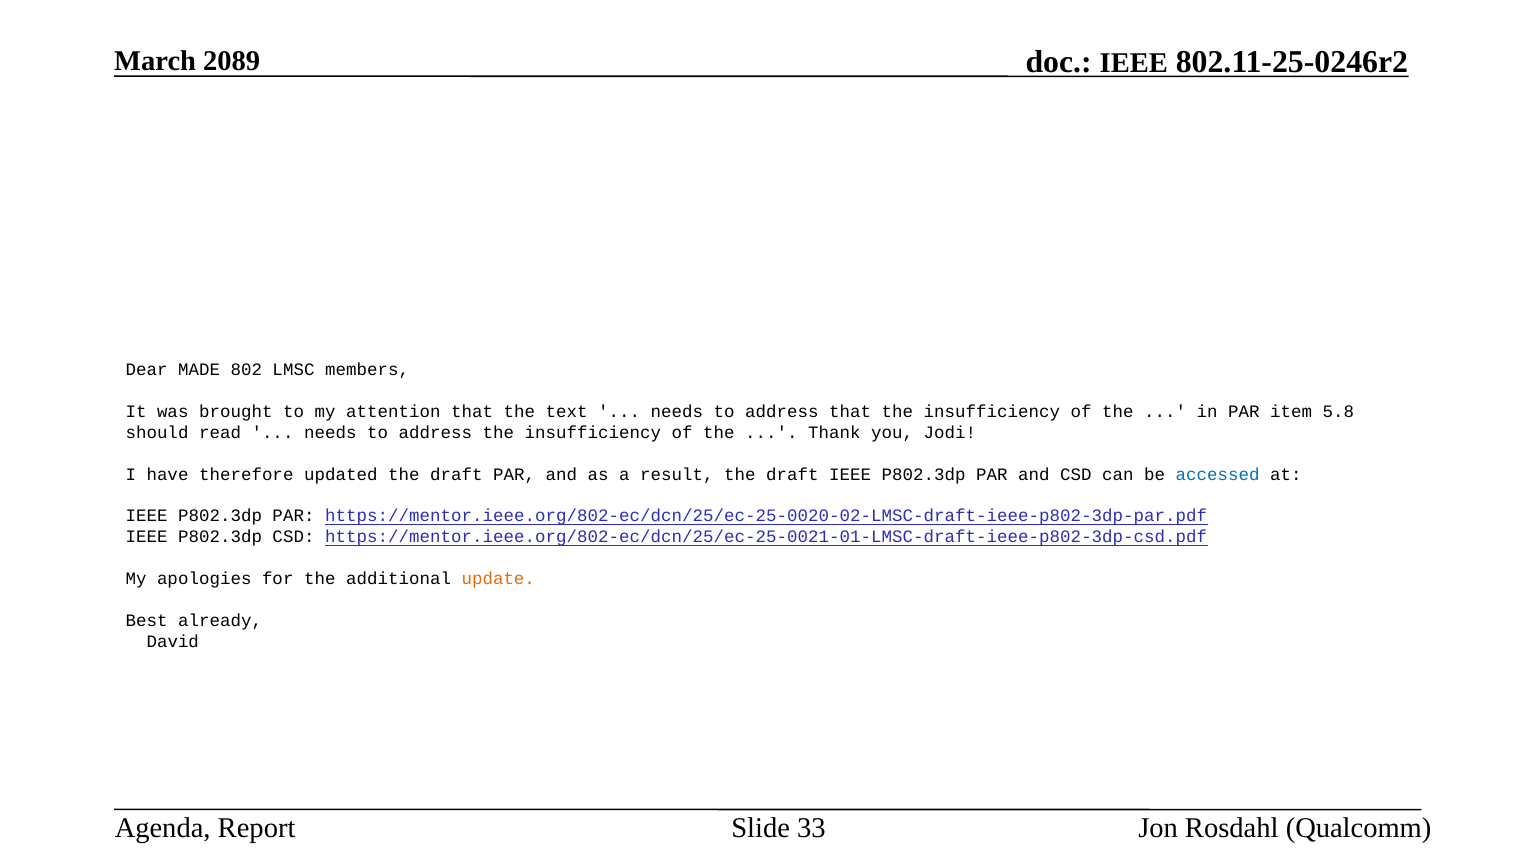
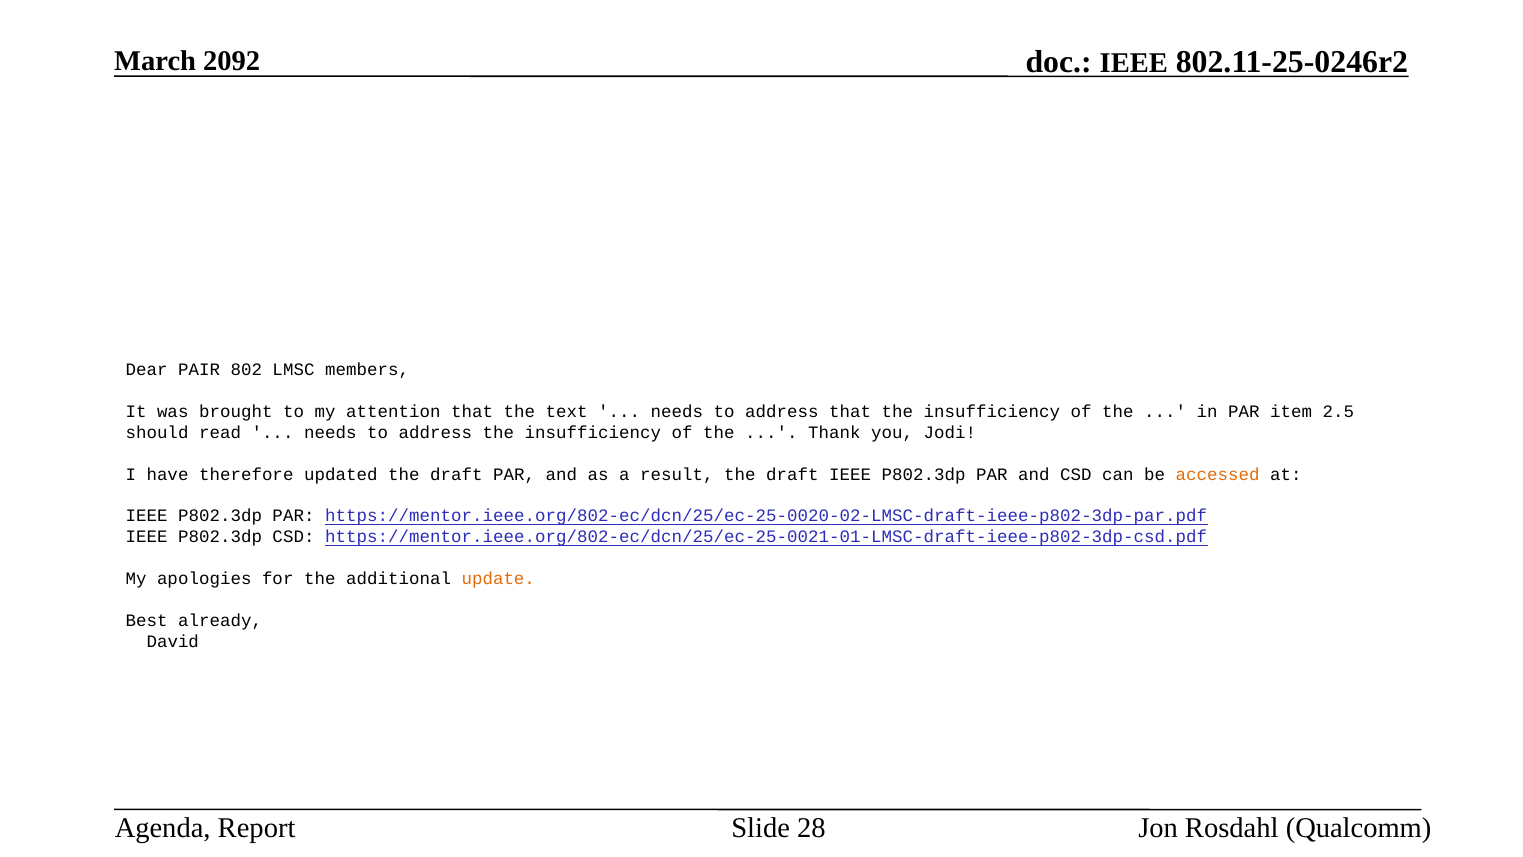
2089: 2089 -> 2092 (232, 61)
MADE: MADE -> PAIR (199, 369)
5.8: 5.8 -> 2.5 (1338, 411)
accessed colour: blue -> orange (1218, 474)
33: 33 -> 28 (811, 828)
